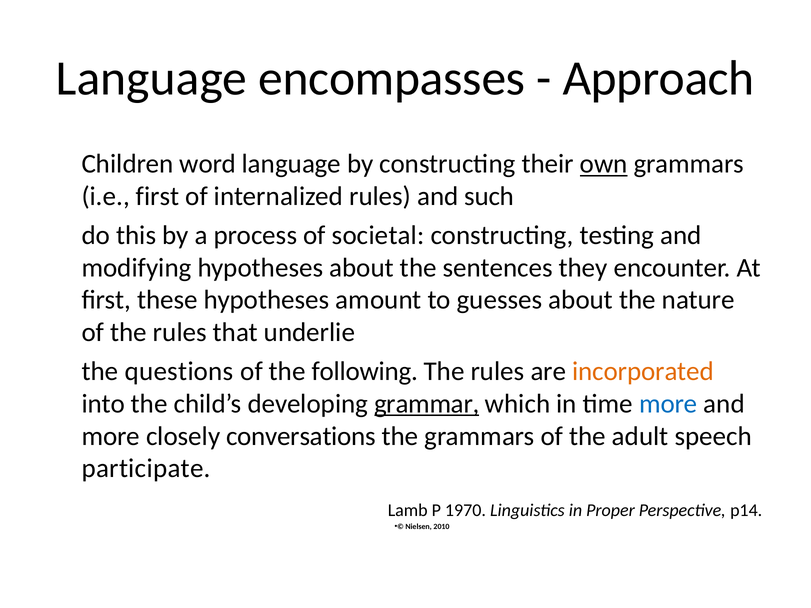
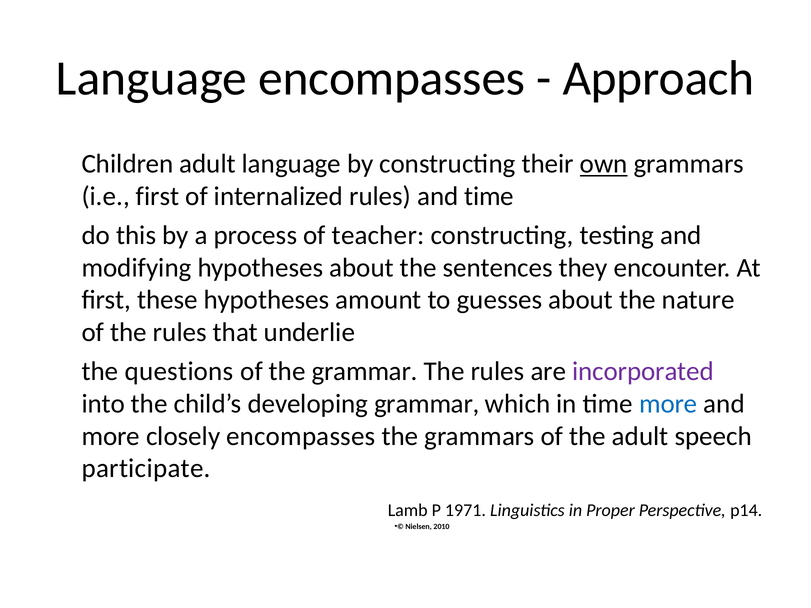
Children word: word -> adult (208, 164)
and such: such -> time (489, 197)
societal: societal -> teacher (378, 235)
the following: following -> grammar (365, 371)
incorporated colour: orange -> purple (643, 371)
grammar underline: present -> none (427, 404)
closely conversations: conversations -> encompasses (301, 436)
1970: 1970 -> 1971 (465, 510)
